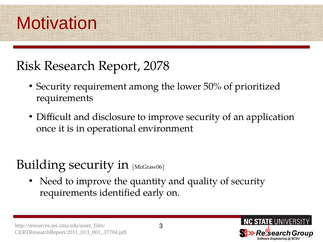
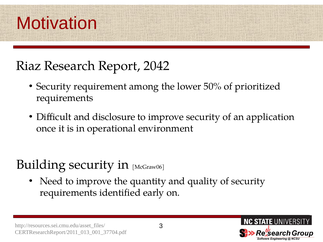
Risk: Risk -> Riaz (29, 66)
2078: 2078 -> 2042 (157, 66)
